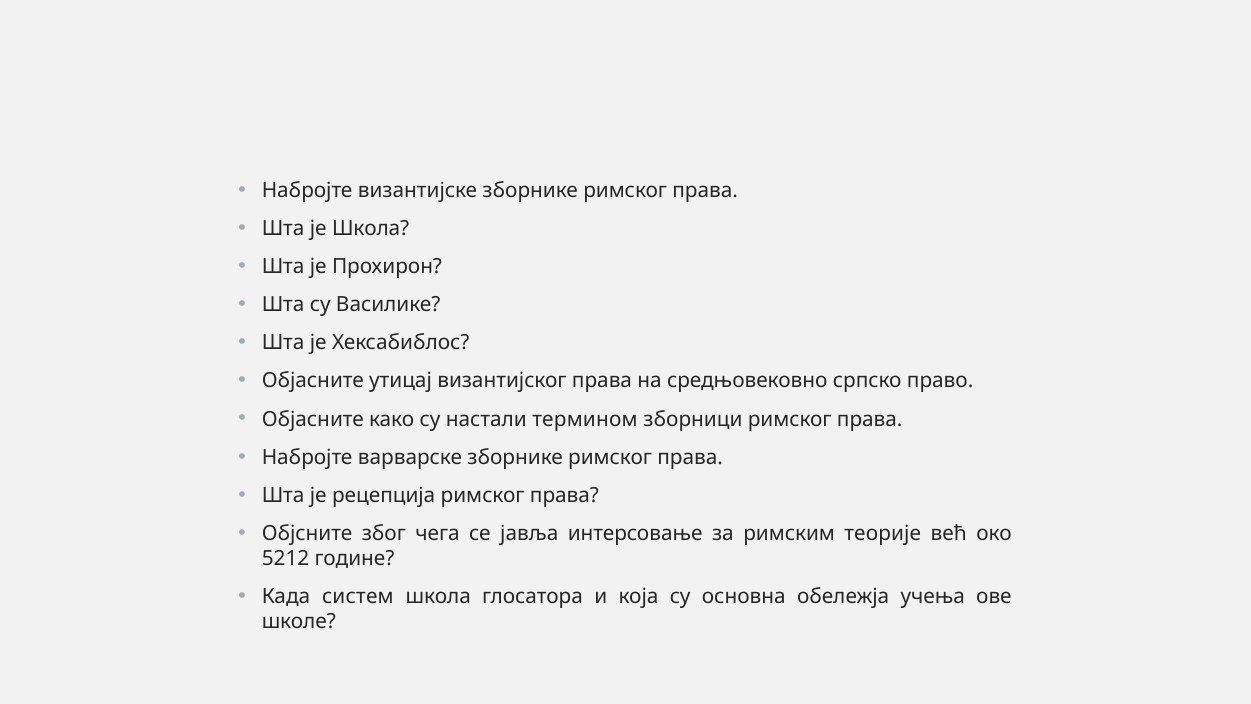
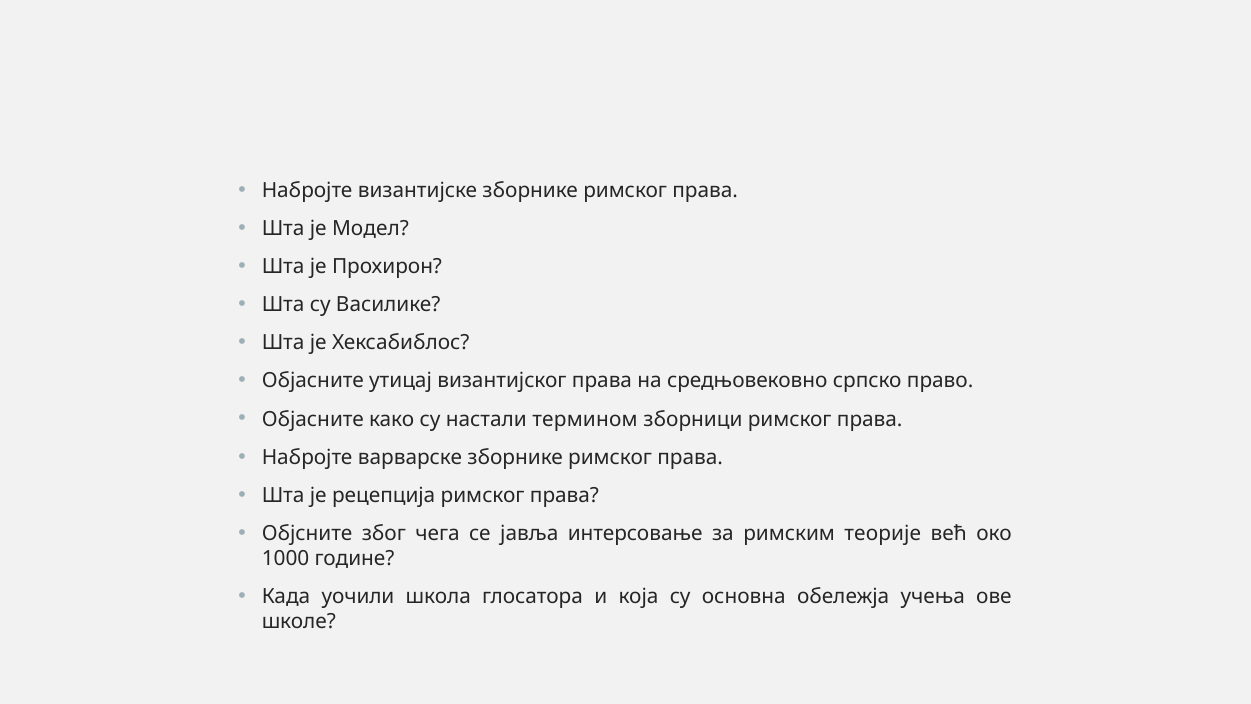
је Школа: Школа -> Модел (370, 229)
5212: 5212 -> 1000 (286, 558)
систем: систем -> уочили (358, 596)
